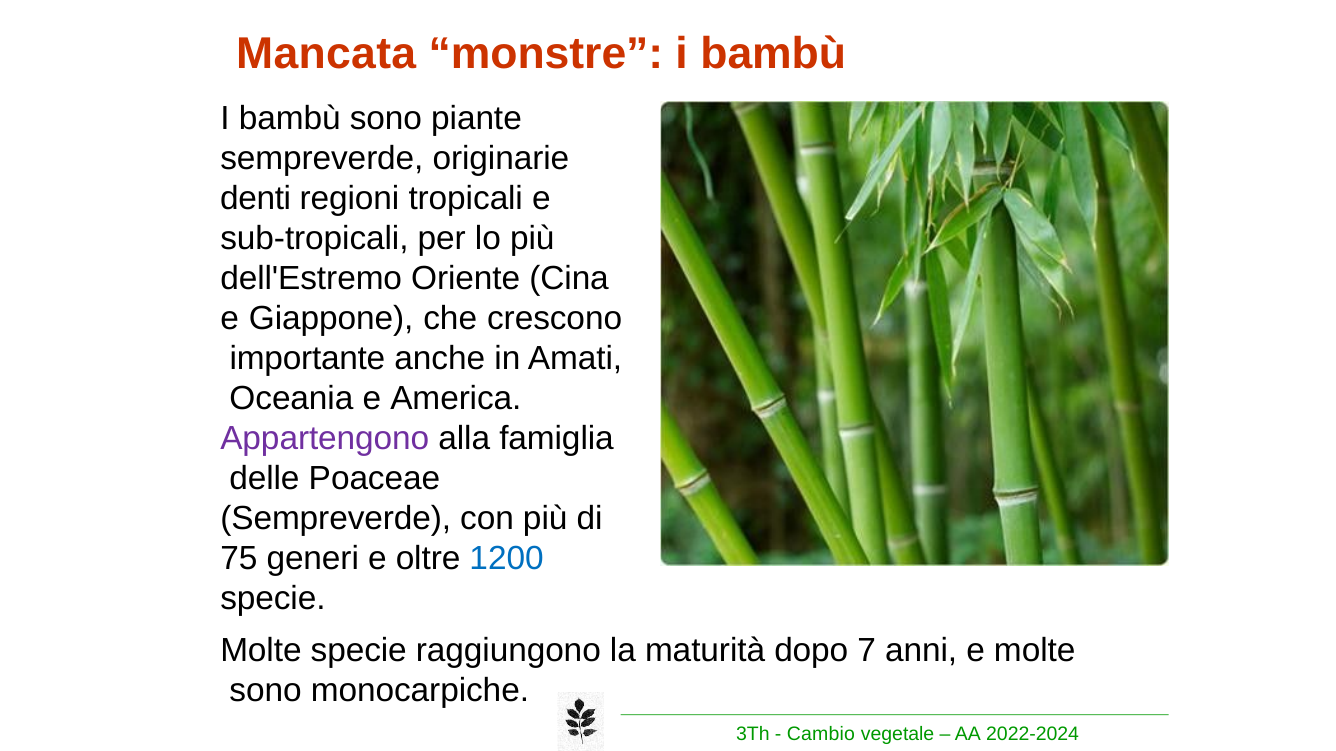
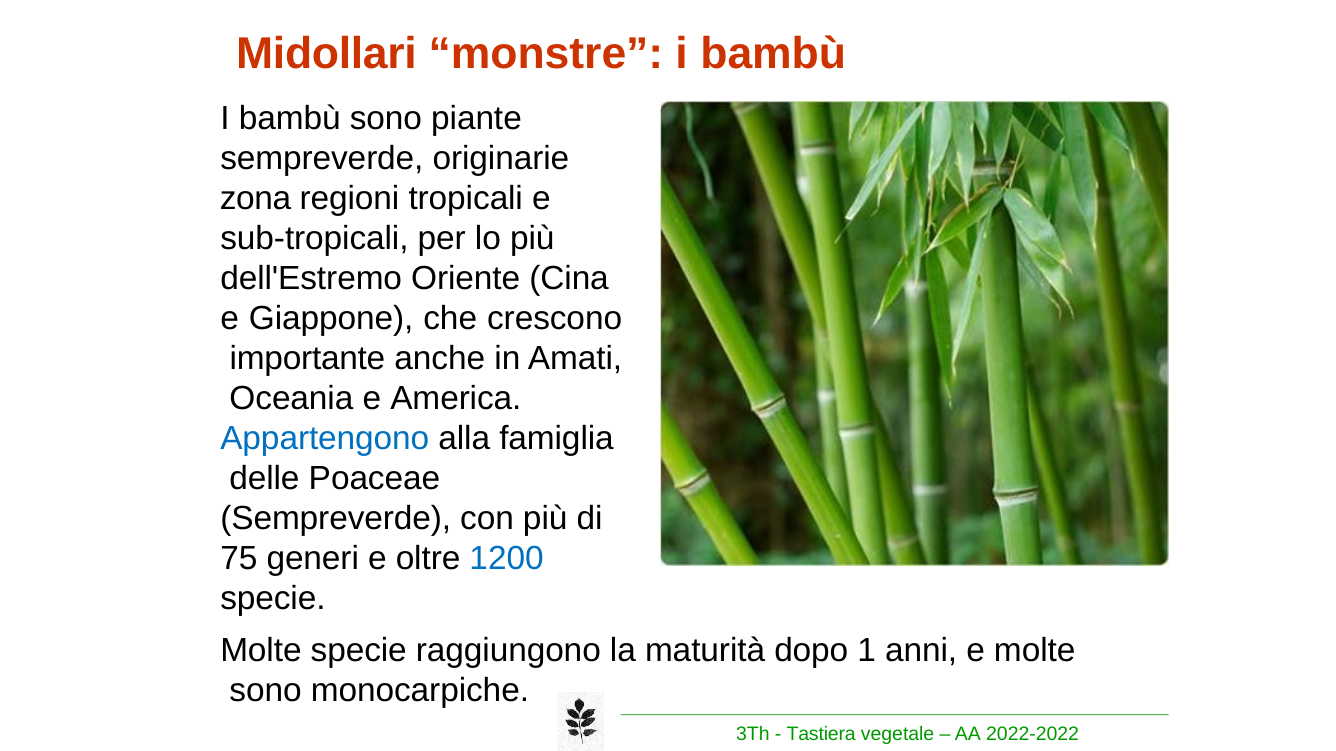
Mancata: Mancata -> Midollari (326, 54)
denti: denti -> zona (256, 198)
Appartengono colour: purple -> blue (325, 439)
7: 7 -> 1 (867, 651)
Cambio: Cambio -> Tastiera (821, 735)
2022-2024: 2022-2024 -> 2022-2022 (1033, 735)
